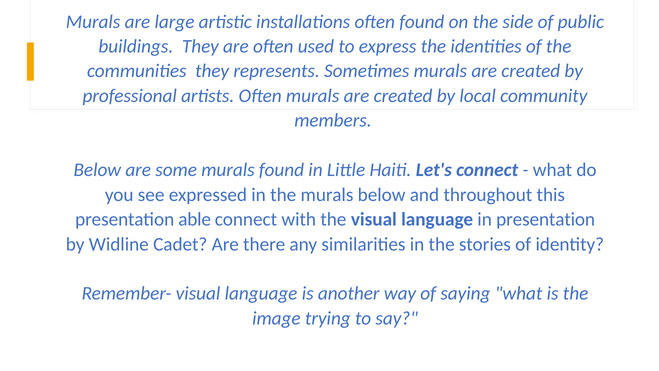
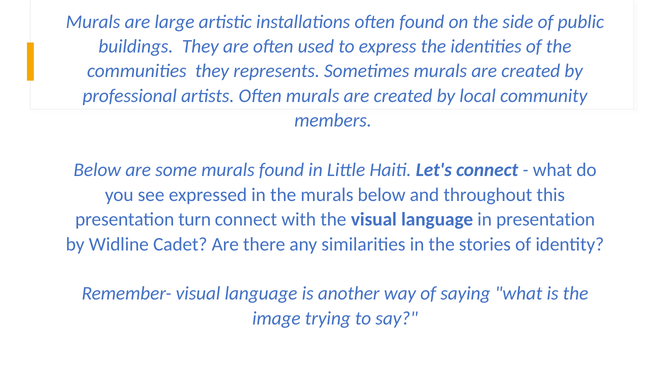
able: able -> turn (195, 219)
